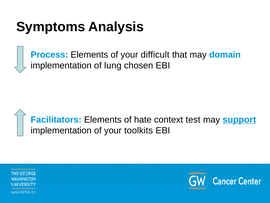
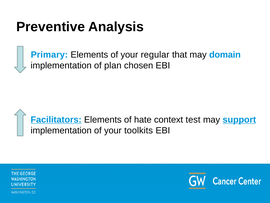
Symptoms: Symptoms -> Preventive (51, 27)
Process: Process -> Primary (49, 55)
difficult: difficult -> regular (155, 55)
lung: lung -> plan (113, 65)
Facilitators underline: none -> present (56, 119)
